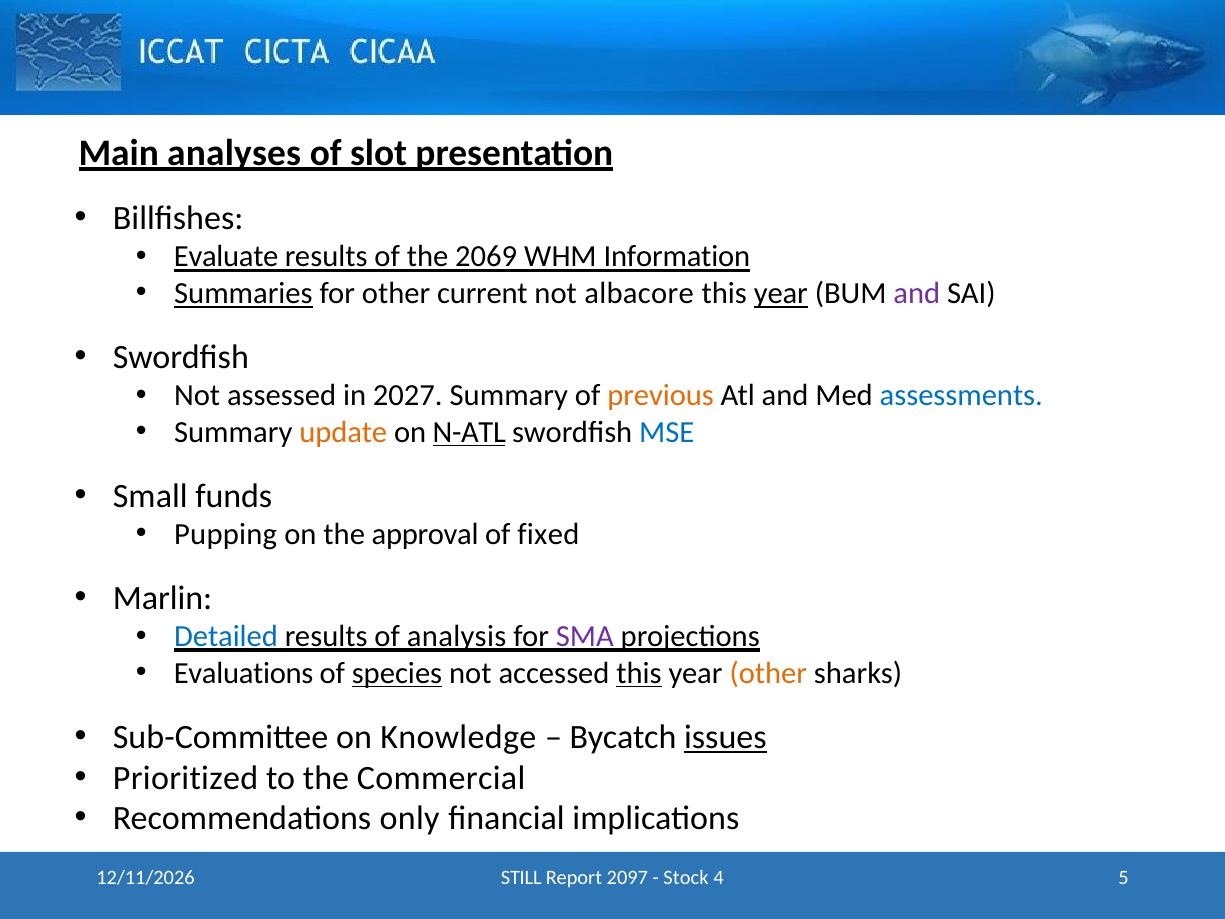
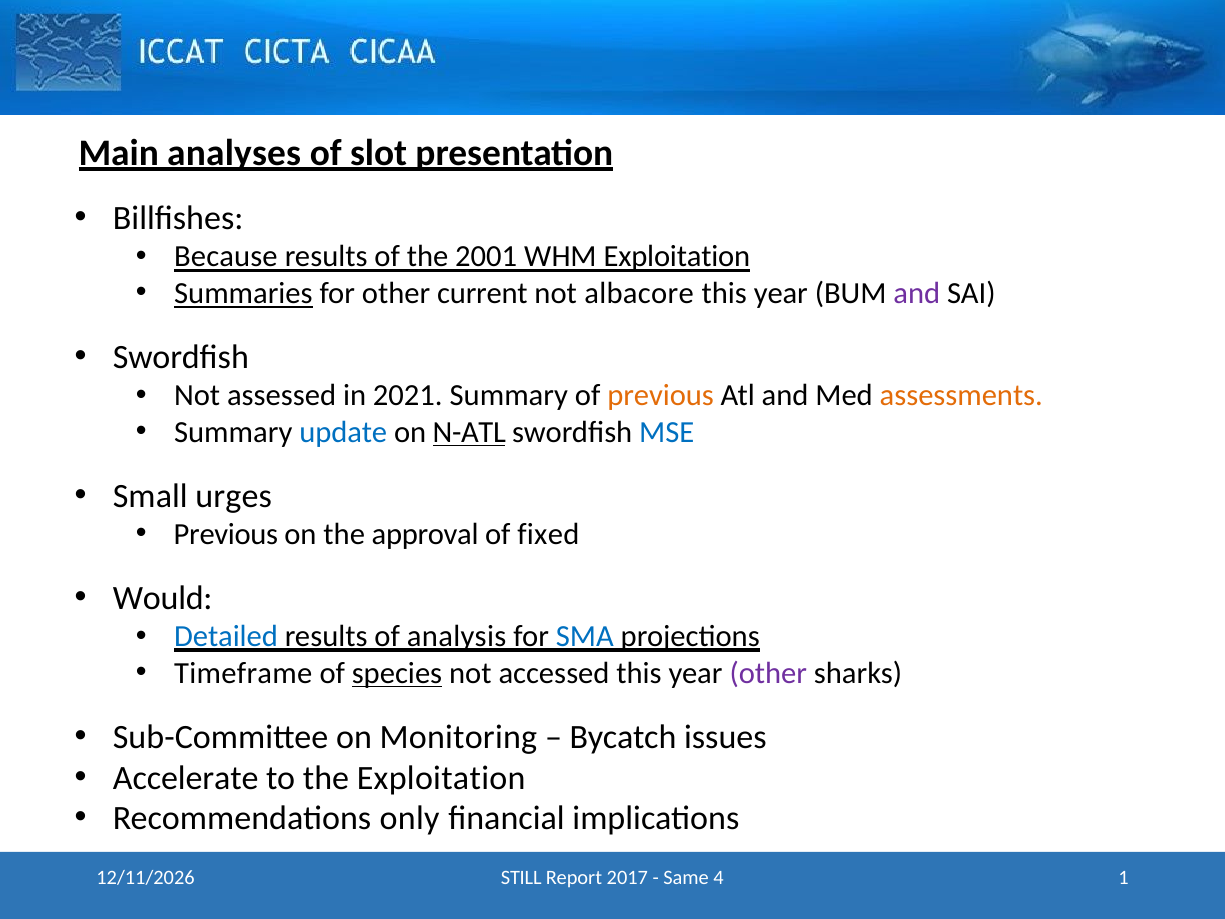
Evaluate: Evaluate -> Because (226, 257)
2069: 2069 -> 2001 (486, 257)
WHM Information: Information -> Exploitation (677, 257)
year underline: present -> none (781, 293)
2027: 2027 -> 2021 (408, 395)
assessments colour: blue -> orange (961, 395)
update colour: orange -> blue (343, 432)
funds: funds -> urges (234, 496)
Pupping: Pupping -> Previous (226, 534)
Marlin: Marlin -> Would (163, 598)
SMA colour: purple -> blue (585, 636)
Evaluations: Evaluations -> Timeframe (243, 673)
this underline: present -> none (639, 673)
other colour: orange -> purple (768, 673)
Knowledge: Knowledge -> Monitoring (458, 737)
issues underline: present -> none (725, 737)
Prioritized: Prioritized -> Accelerate (186, 778)
the Commercial: Commercial -> Exploitation (441, 778)
2097: 2097 -> 2017 (627, 877)
Stock: Stock -> Same (686, 877)
5: 5 -> 1 (1123, 877)
